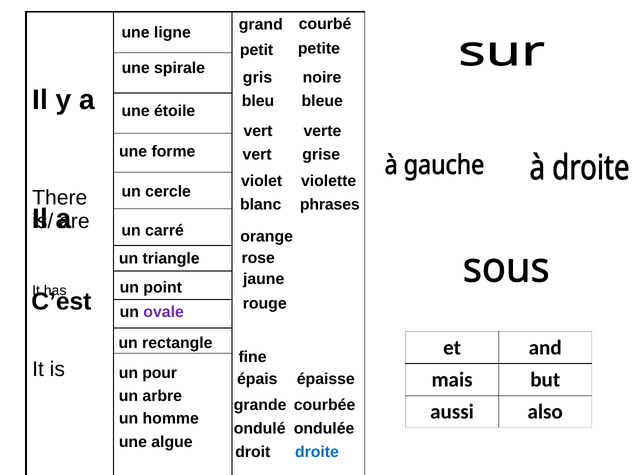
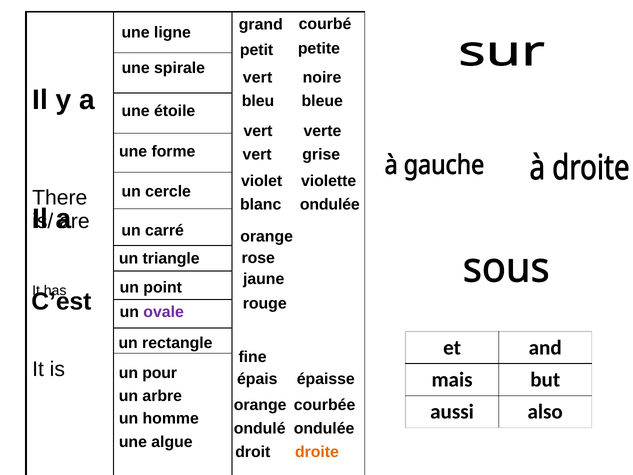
gris: gris -> vert (258, 77)
blanc phrases: phrases -> ondulée (330, 205)
grande: grande -> orange (260, 405)
droite colour: blue -> orange (317, 452)
